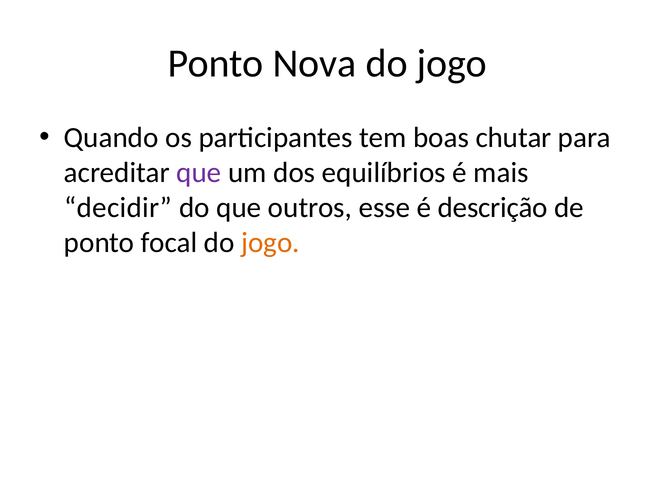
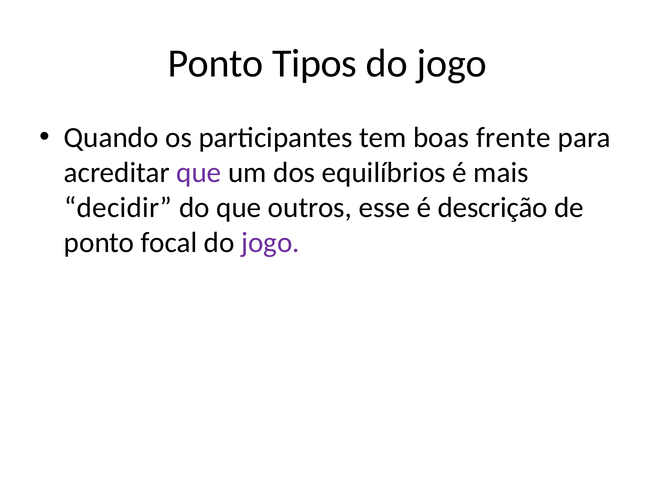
Nova: Nova -> Tipos (315, 63)
chutar: chutar -> frente (513, 137)
jogo colour: orange -> purple (270, 242)
